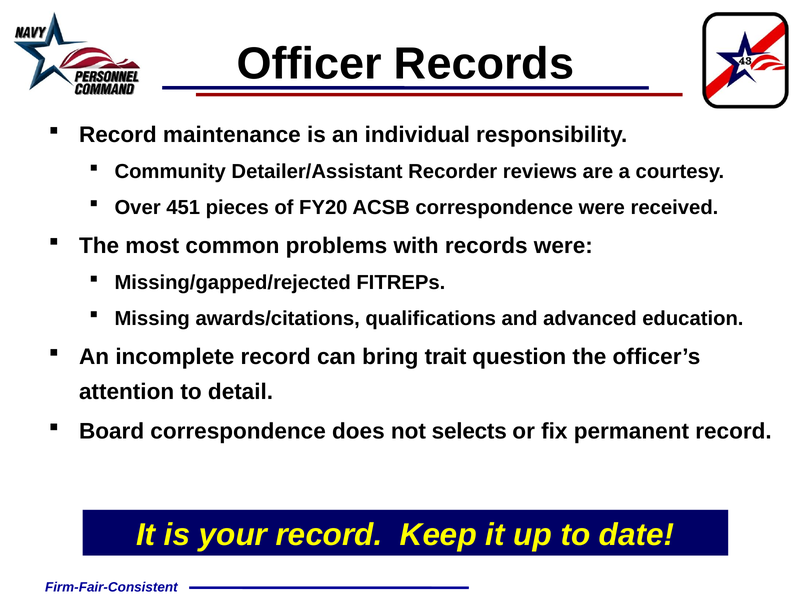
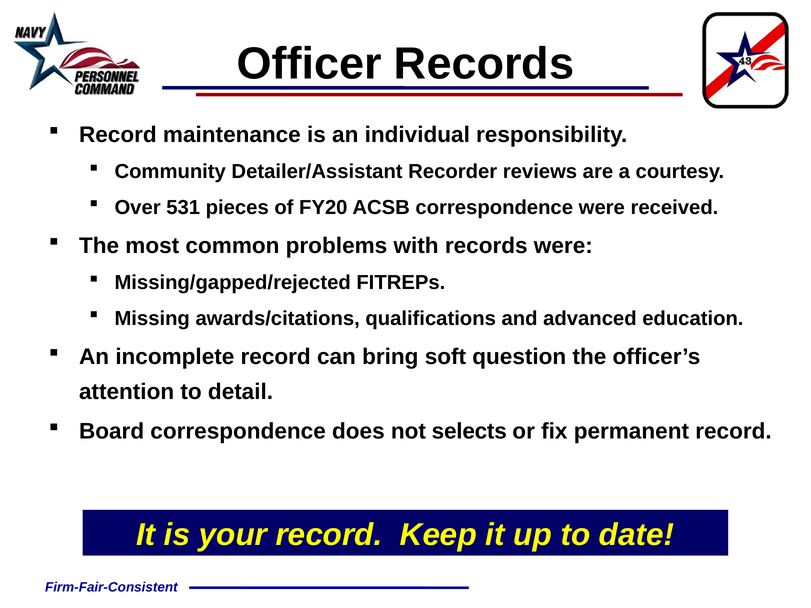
451: 451 -> 531 (183, 207)
trait: trait -> soft (445, 357)
